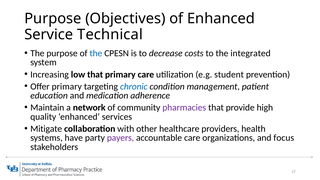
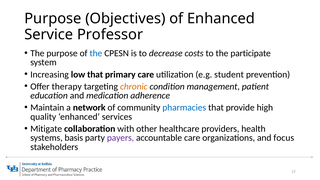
Technical: Technical -> Professor (110, 34)
integrated: integrated -> participate (251, 53)
Offer primary: primary -> therapy (67, 87)
chronic colour: blue -> orange (134, 87)
pharmacies colour: purple -> blue (184, 108)
have: have -> basis (74, 138)
